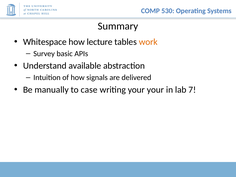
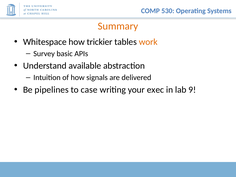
Summary colour: black -> orange (118, 26)
lecture: lecture -> trickier (100, 42)
manually: manually -> pipelines (52, 90)
your your: your -> exec (155, 90)
7: 7 -> 9 (192, 90)
